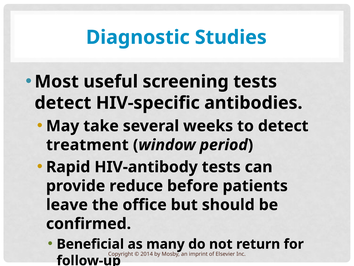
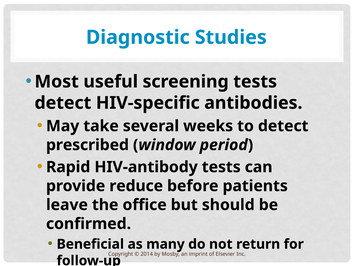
treatment: treatment -> prescribed (87, 145)
